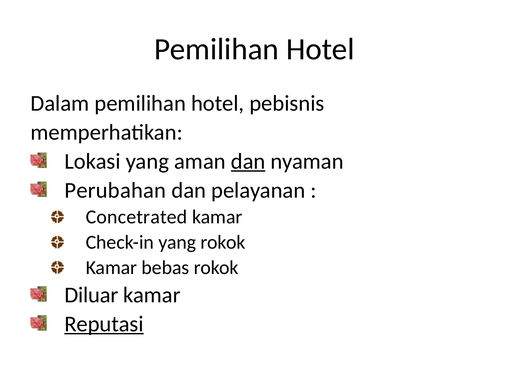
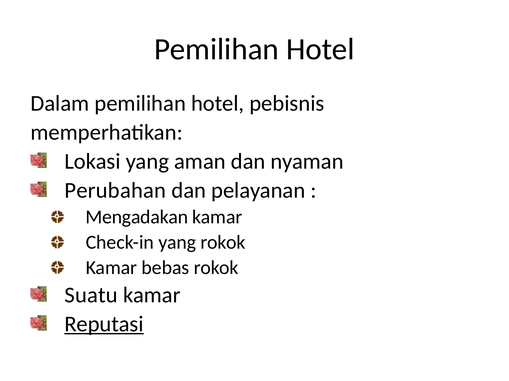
dan underline: present -> none (248, 162)
Concetrated: Concetrated -> Mengadakan (137, 218)
Diluar: Diluar -> Suatu (91, 296)
